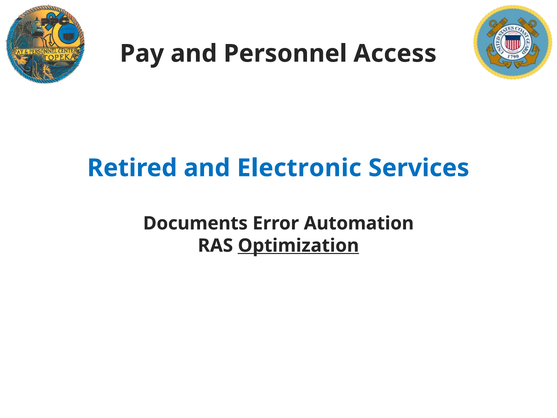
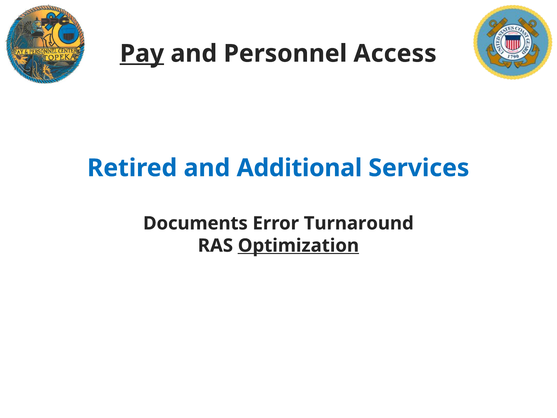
Pay underline: none -> present (142, 54)
Electronic: Electronic -> Additional (299, 168)
Automation: Automation -> Turnaround (359, 223)
